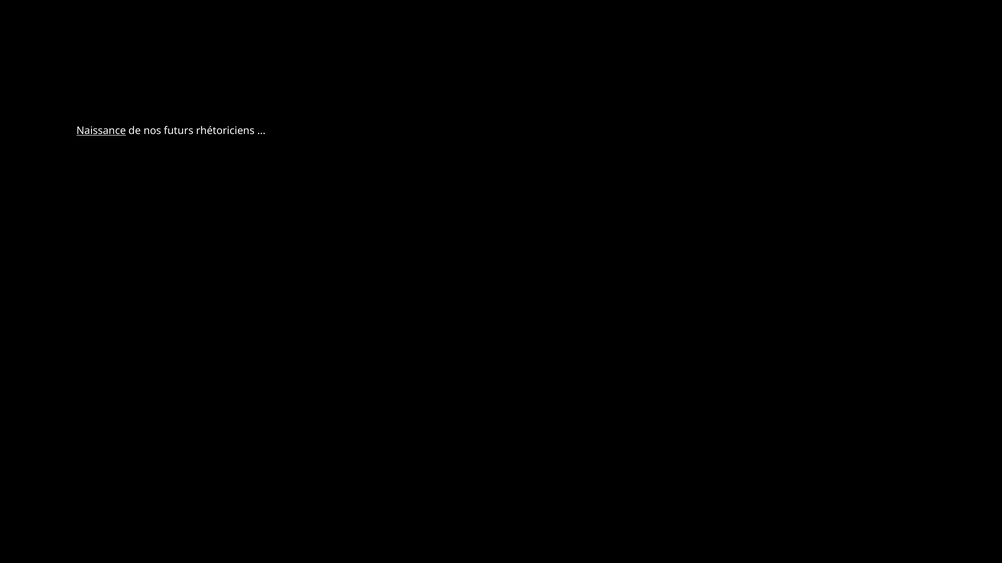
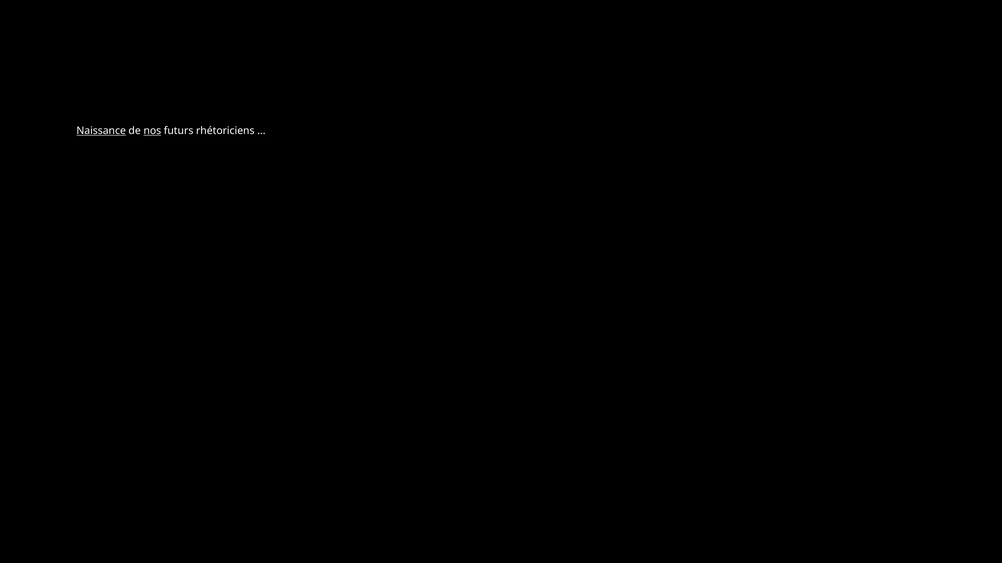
nos underline: none -> present (152, 131)
